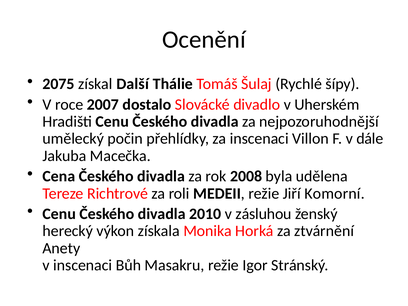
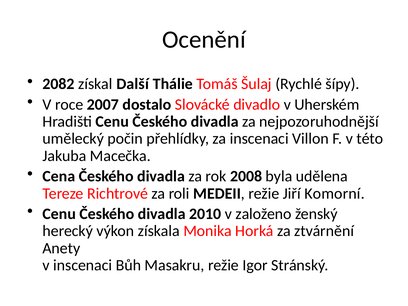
2075: 2075 -> 2082 (59, 84)
dále: dále -> této (370, 139)
zásluhou: zásluhou -> založeno (264, 214)
